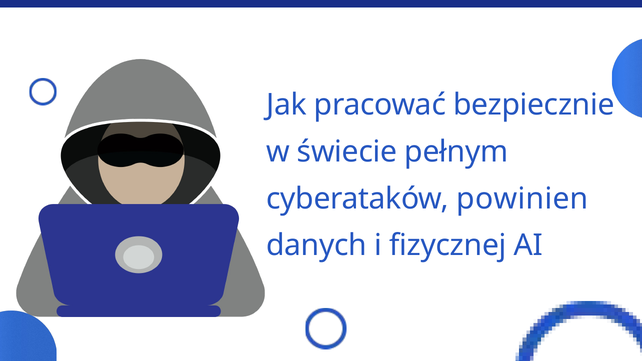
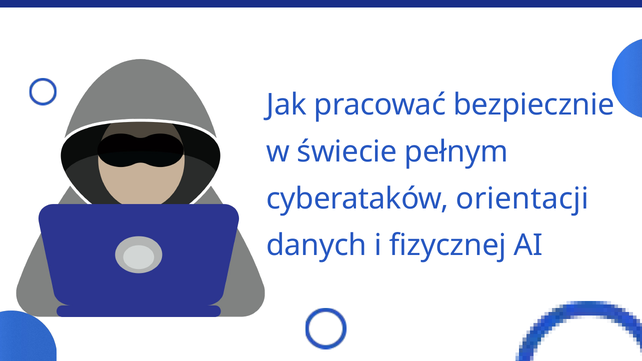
powinien: powinien -> orientacji (522, 199)
